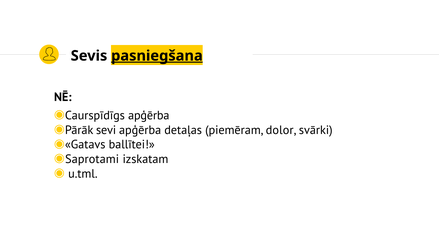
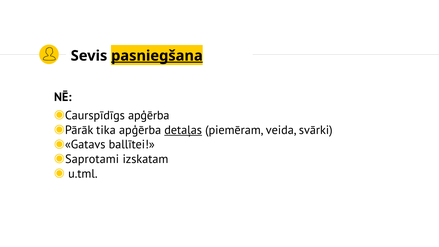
sevi: sevi -> tika (106, 130)
detaļas underline: none -> present (183, 130)
dolor: dolor -> veida (281, 130)
